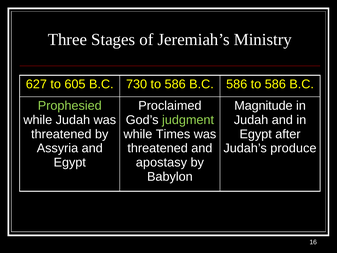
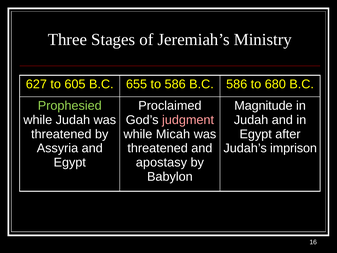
730: 730 -> 655 (137, 84)
586 to 586: 586 -> 680 (275, 84)
judgment colour: light green -> pink (188, 120)
Times: Times -> Micah (173, 134)
produce: produce -> imprison (294, 148)
